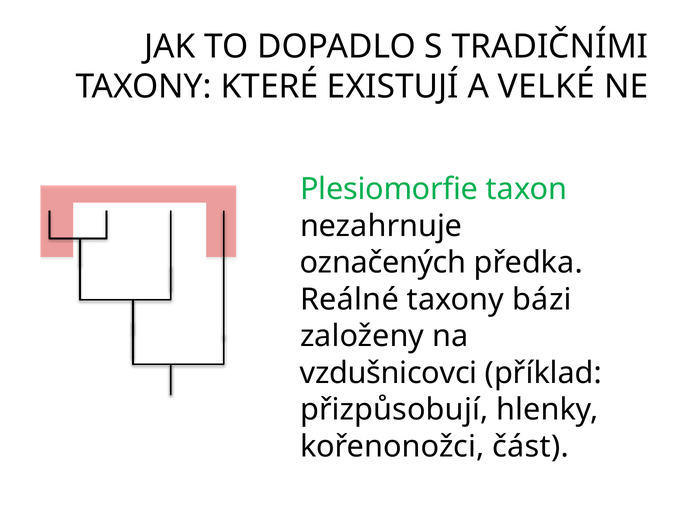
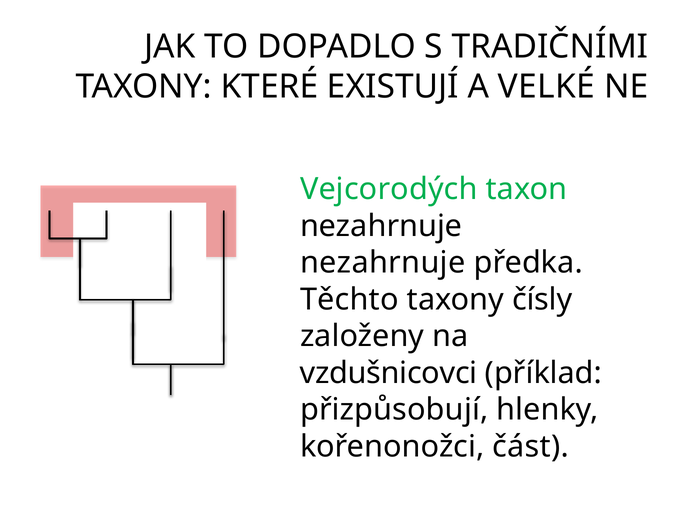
Plesiomorfie: Plesiomorfie -> Vejcorodých (389, 189)
označených: označených -> nezahrnuje (383, 263)
Reálné: Reálné -> Těchto (349, 300)
bázi: bázi -> čísly (542, 300)
